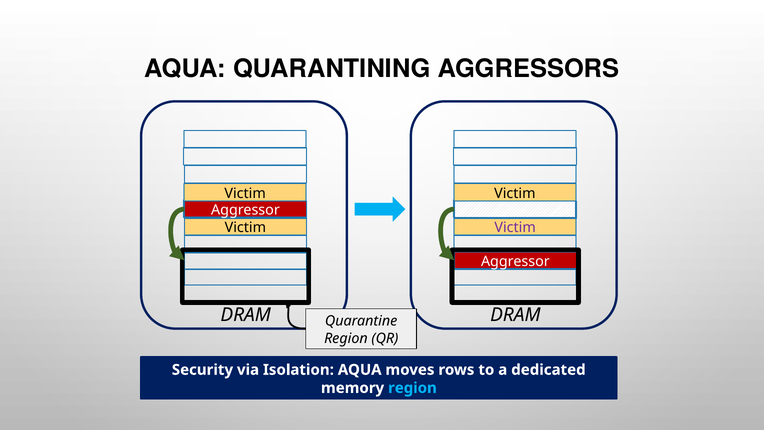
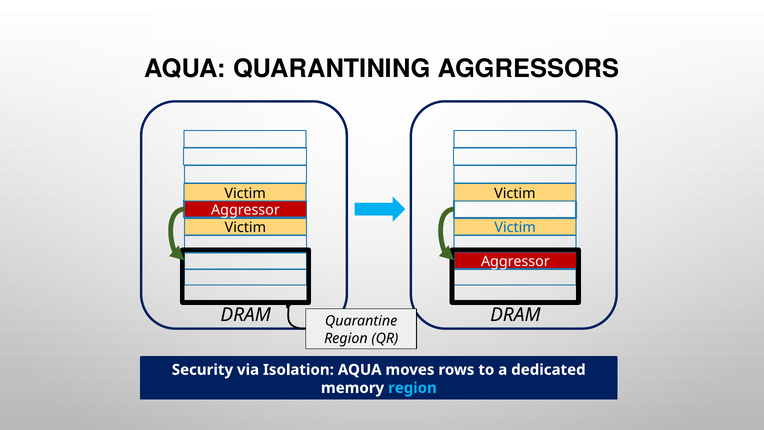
Victim colour: purple -> blue (515, 227)
